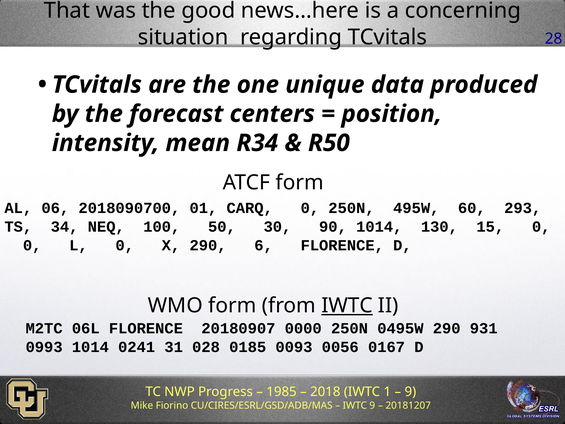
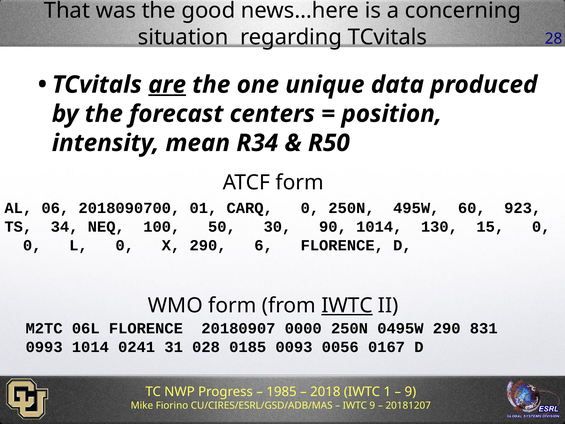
are underline: none -> present (167, 85)
293: 293 -> 923 (523, 208)
931: 931 -> 831 (484, 328)
